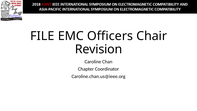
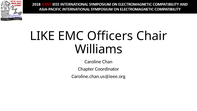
FILE: FILE -> LIKE (42, 36)
Revision: Revision -> Williams (99, 49)
